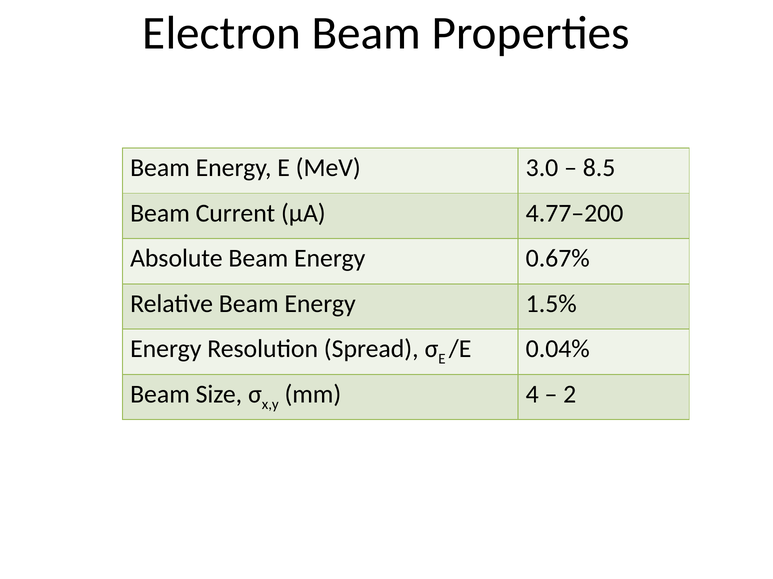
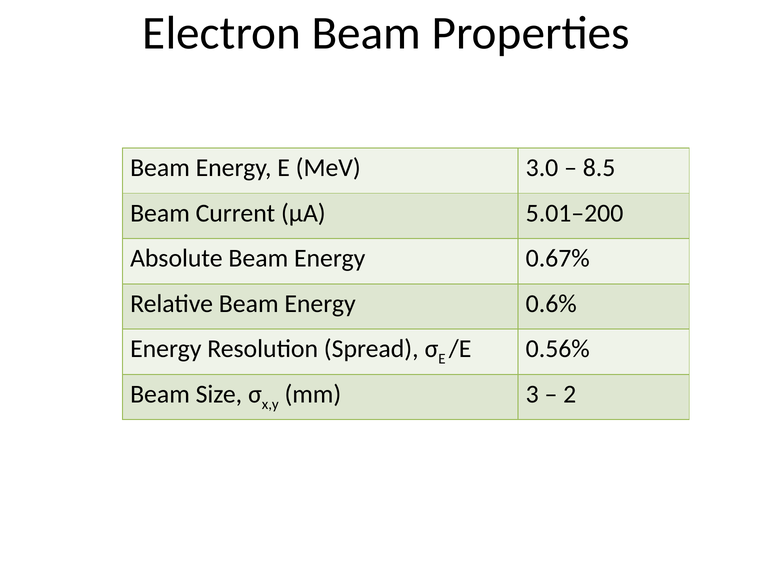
4.77–200: 4.77–200 -> 5.01–200 (575, 213)
1.5%: 1.5% -> 0.6% (551, 304)
0.04%: 0.04% -> 0.56% (558, 349)
4: 4 -> 3 (532, 395)
